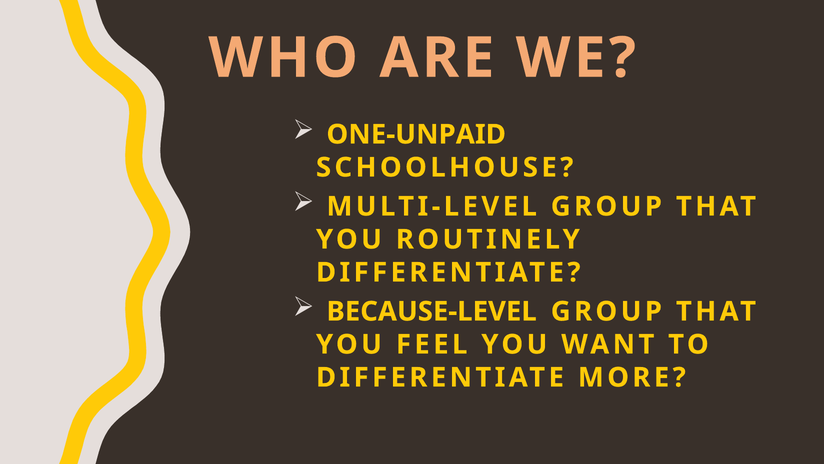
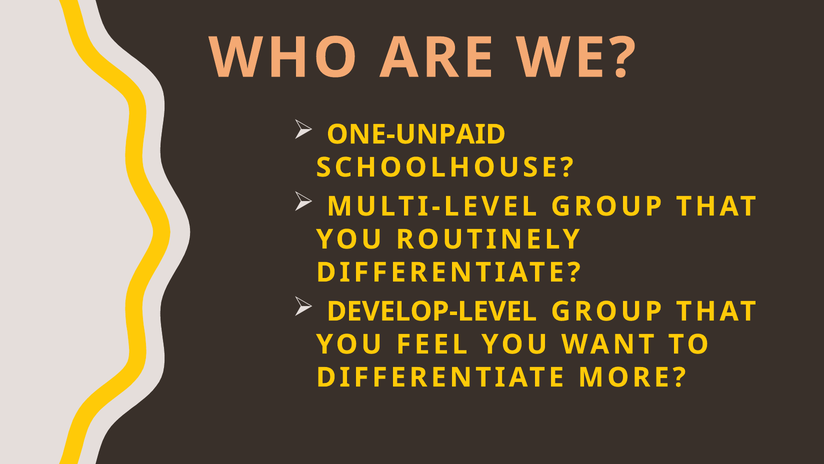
BECAUSE-LEVEL: BECAUSE-LEVEL -> DEVELOP-LEVEL (432, 311)
